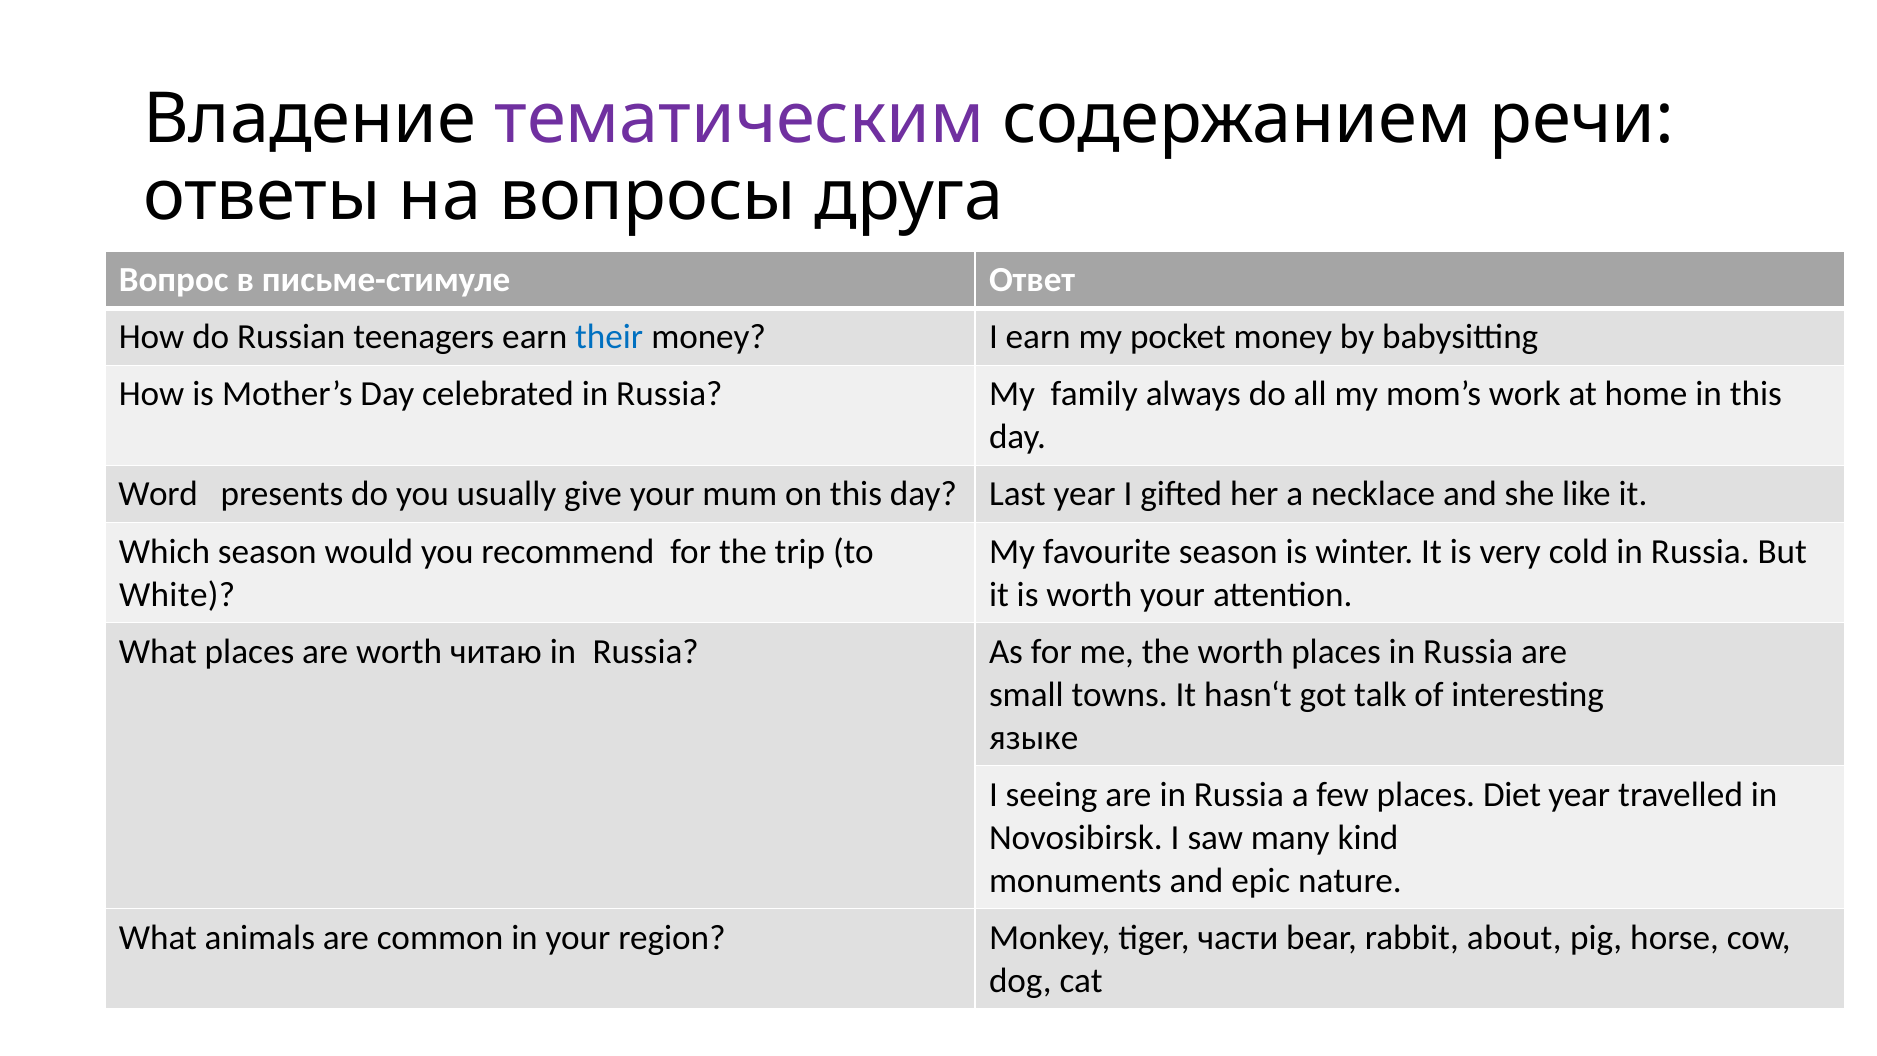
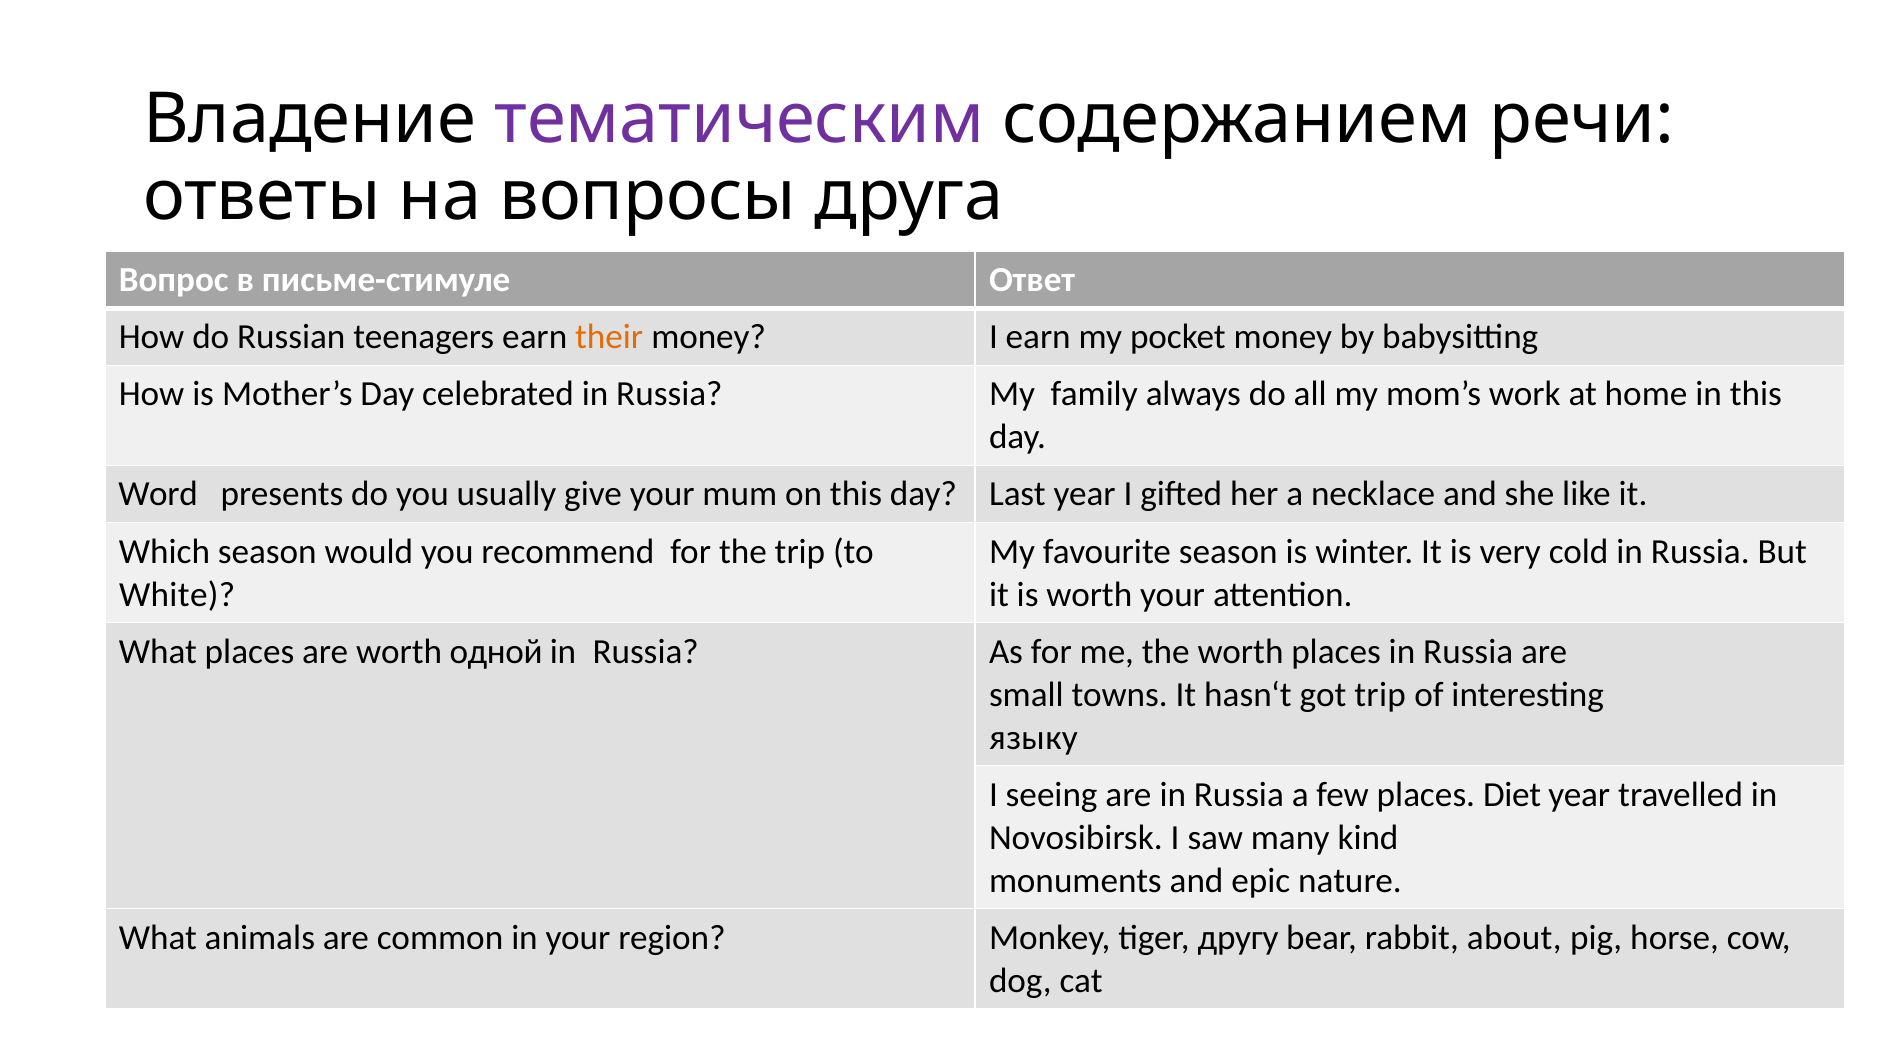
their colour: blue -> orange (609, 337)
читаю: читаю -> одной (496, 651)
got talk: talk -> trip (1380, 694)
языке: языке -> языку (1034, 737)
части: части -> другу (1238, 937)
